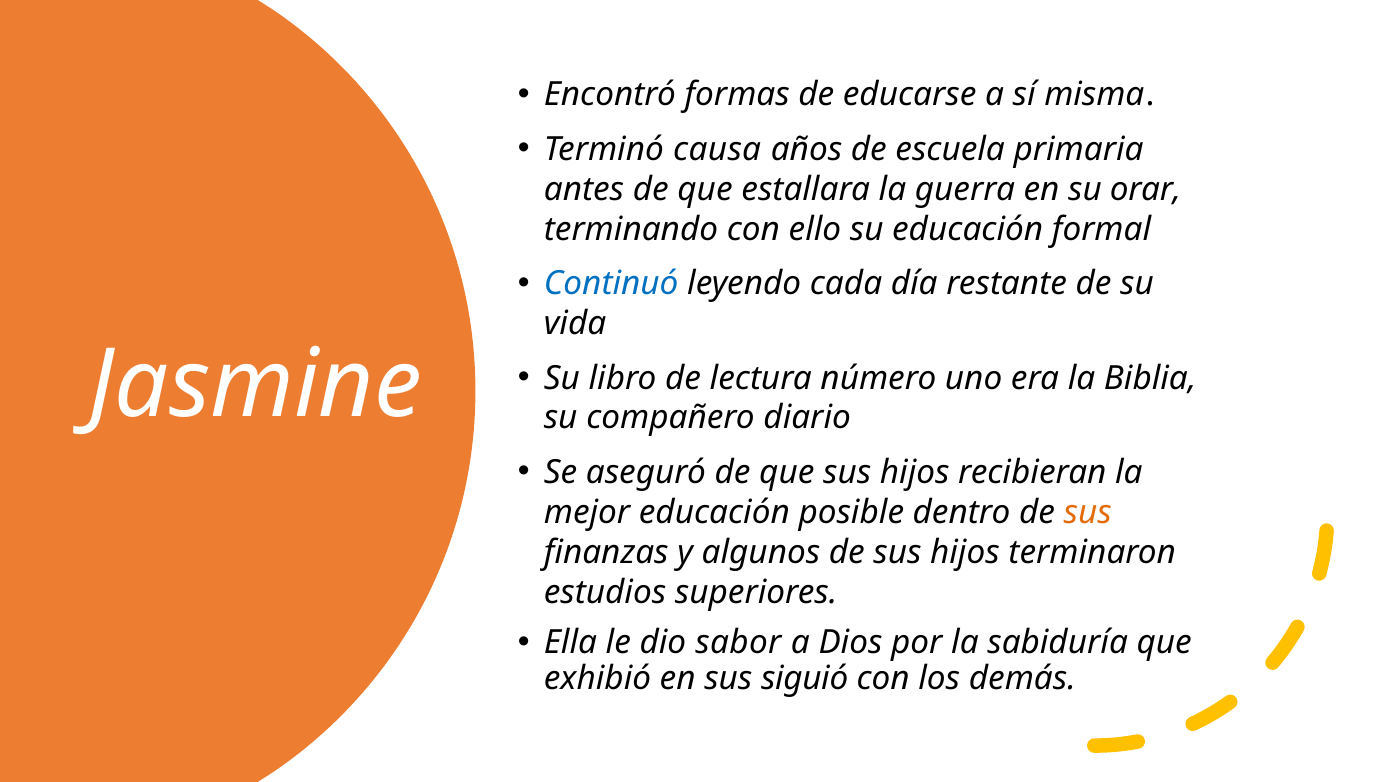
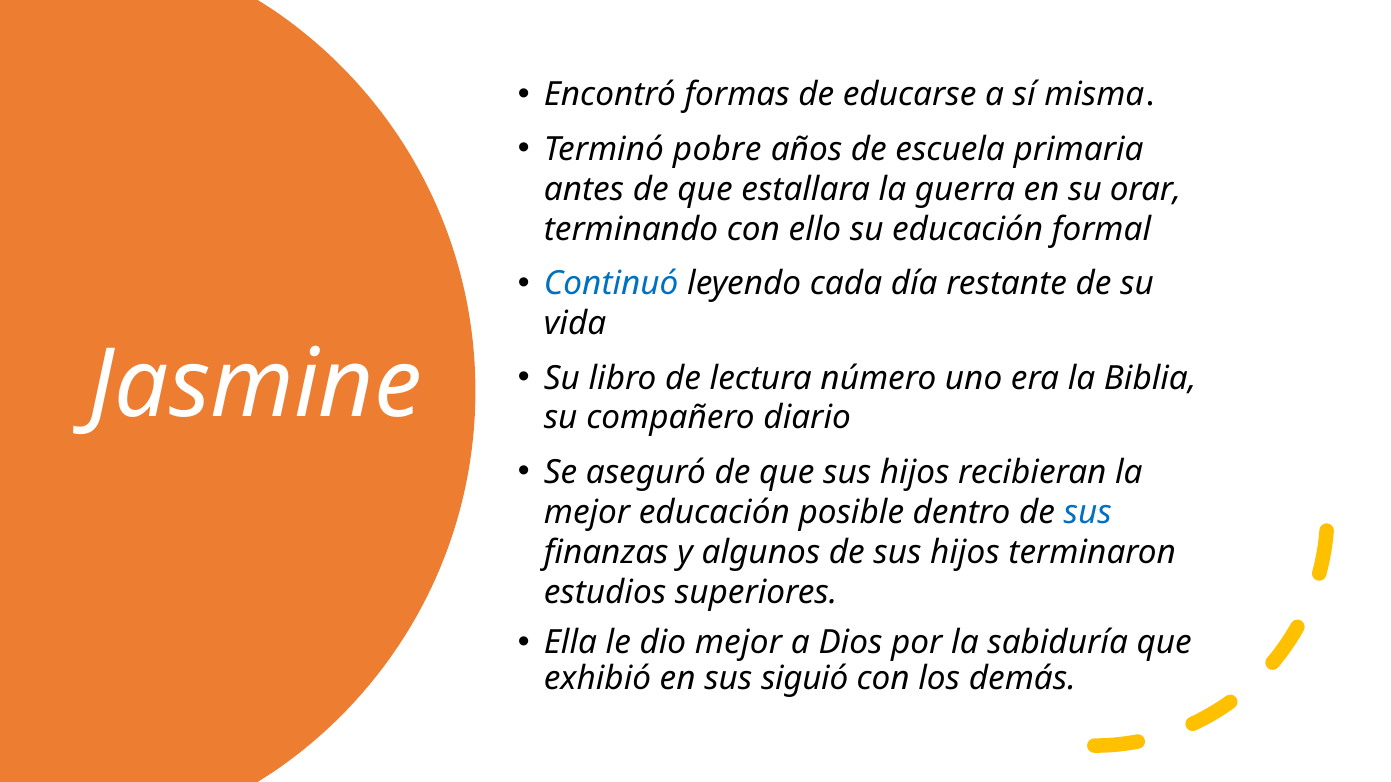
causa: causa -> pobre (717, 149)
sus colour: orange -> blue (1088, 513)
dio sabor: sabor -> mejor (738, 643)
